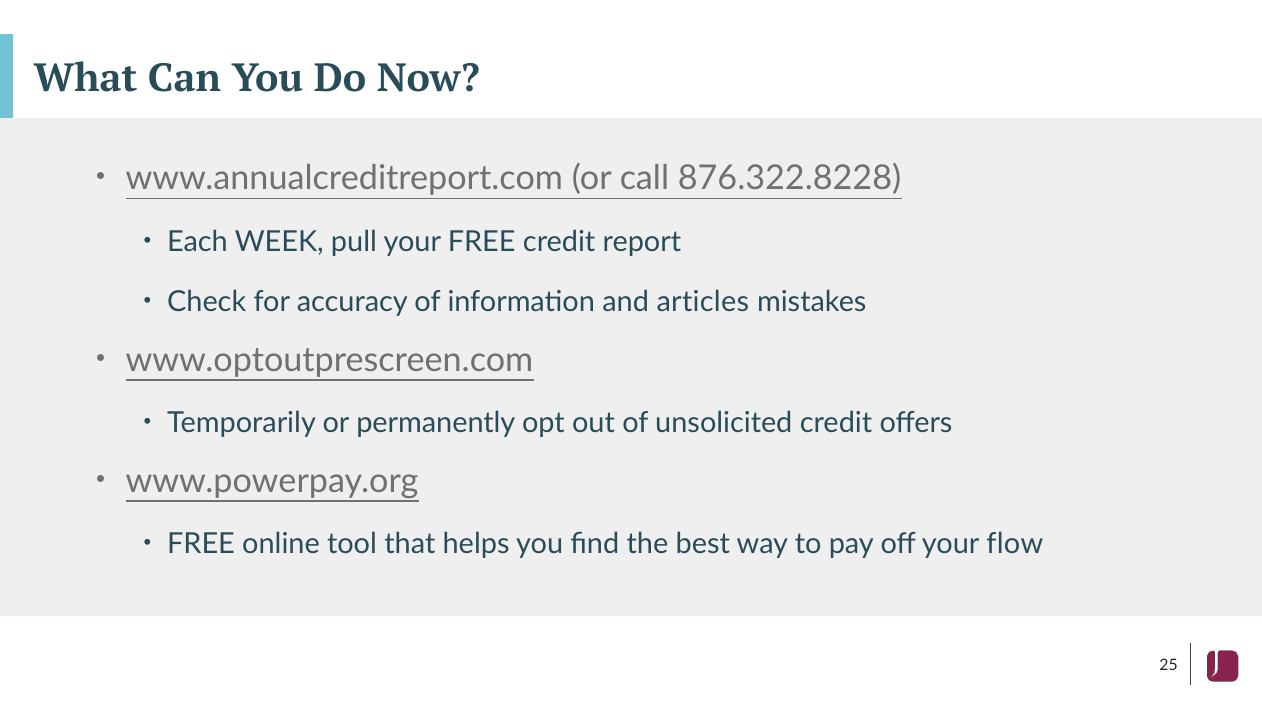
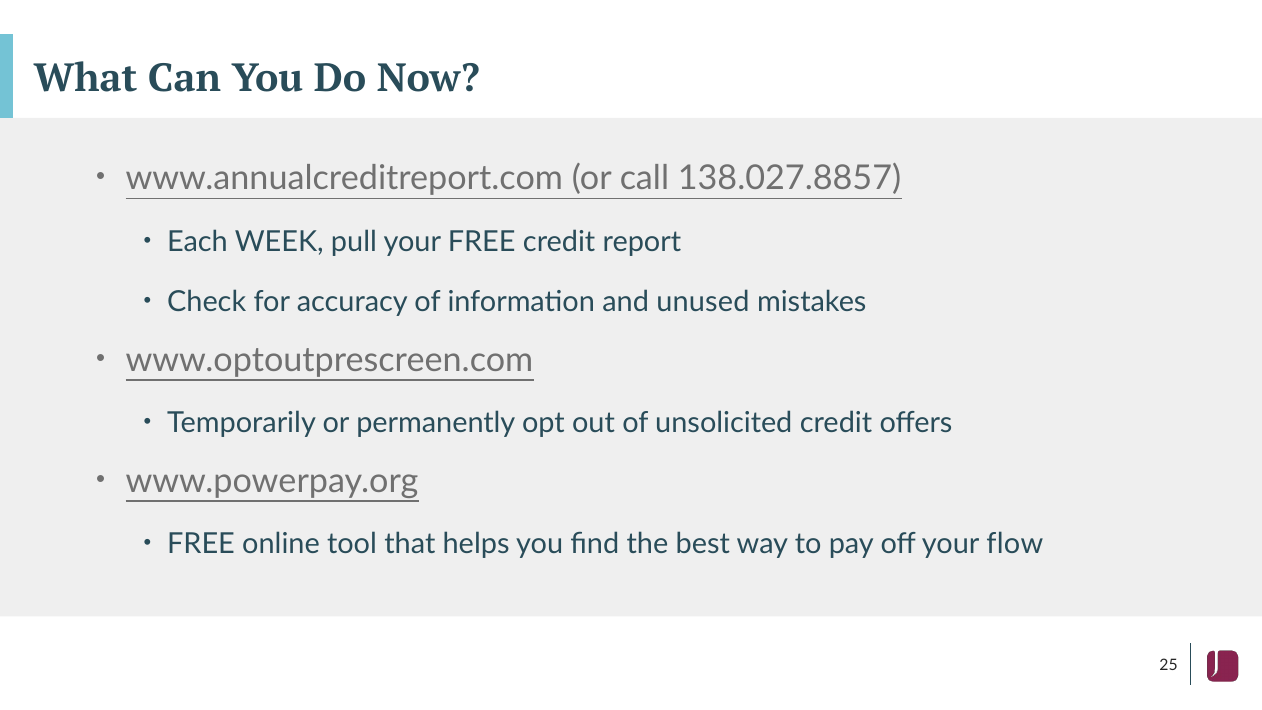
876.322.8228: 876.322.8228 -> 138.027.8857 (790, 178)
articles: articles -> unused (703, 302)
